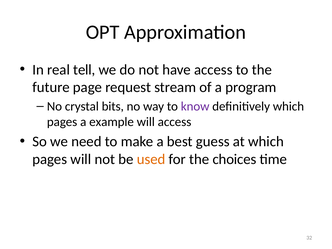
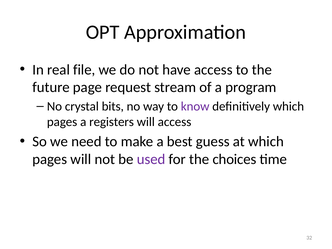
tell: tell -> file (84, 70)
example: example -> registers (112, 122)
used colour: orange -> purple (151, 159)
